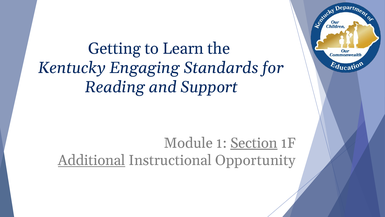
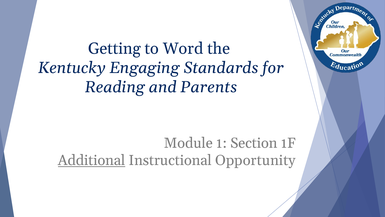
Learn: Learn -> Word (183, 48)
Support: Support -> Parents (209, 87)
Section underline: present -> none (254, 143)
